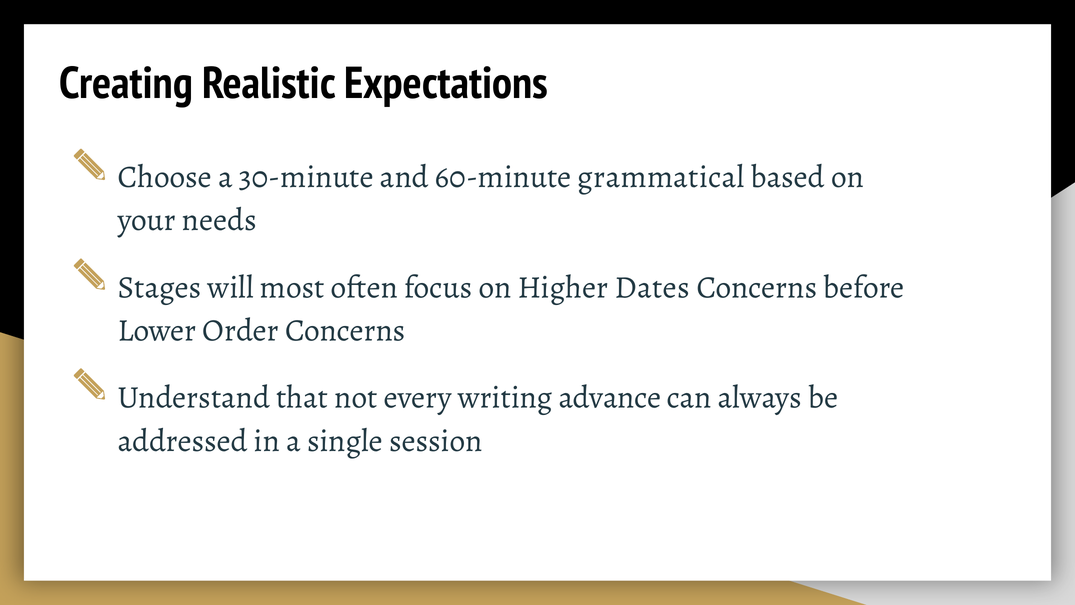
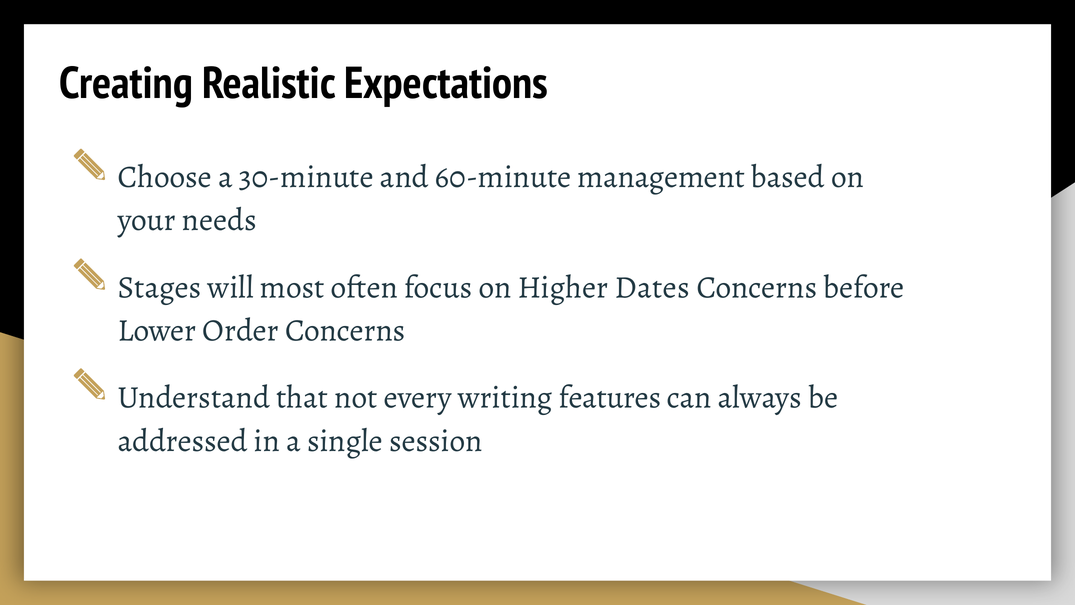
grammatical: grammatical -> management (661, 177)
advance: advance -> features (610, 397)
